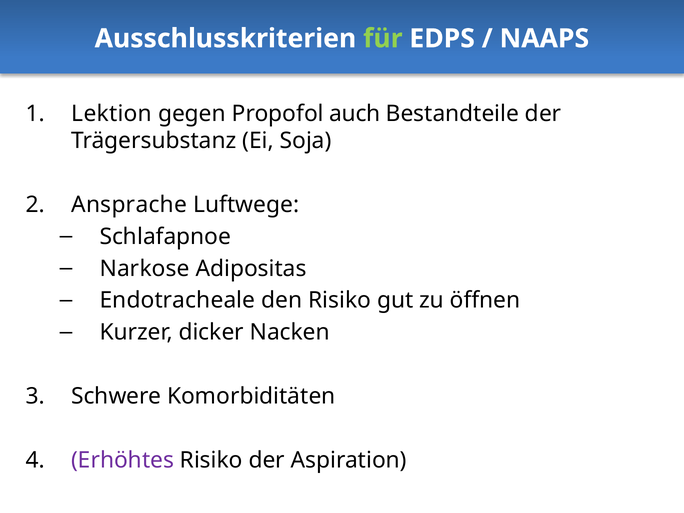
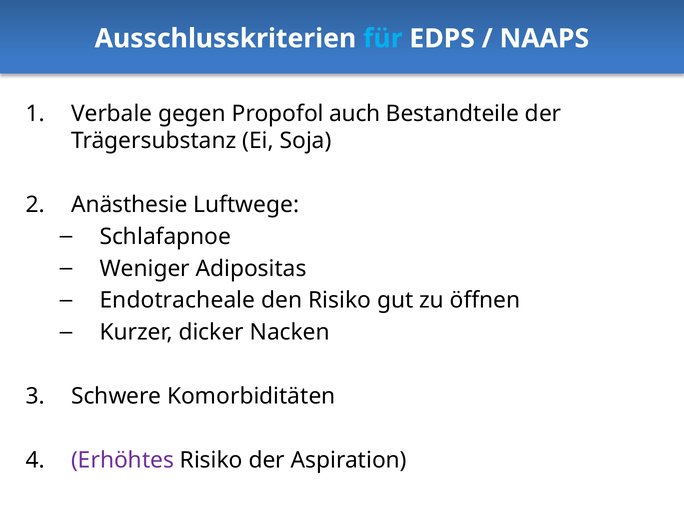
für colour: light green -> light blue (383, 39)
Lektion: Lektion -> Verbale (112, 114)
Ansprache: Ansprache -> Anästhesie (129, 205)
Narkose: Narkose -> Weniger (145, 269)
